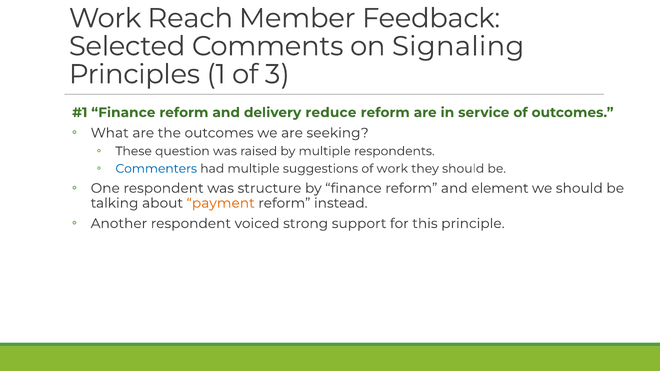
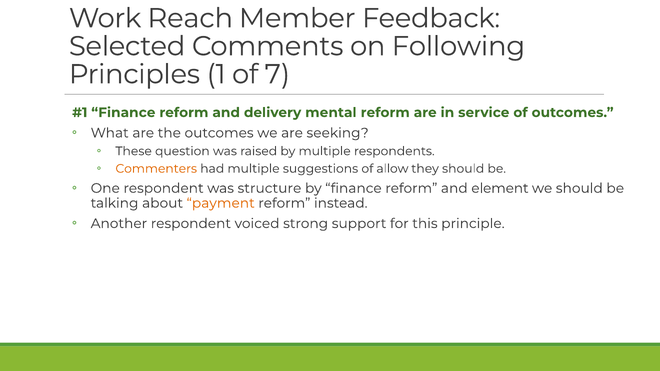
Signaling: Signaling -> Following (458, 46)
3: 3 -> 7 (277, 74)
reduce: reduce -> mental (331, 113)
Commenters colour: blue -> orange (156, 169)
of work: work -> allow (392, 169)
